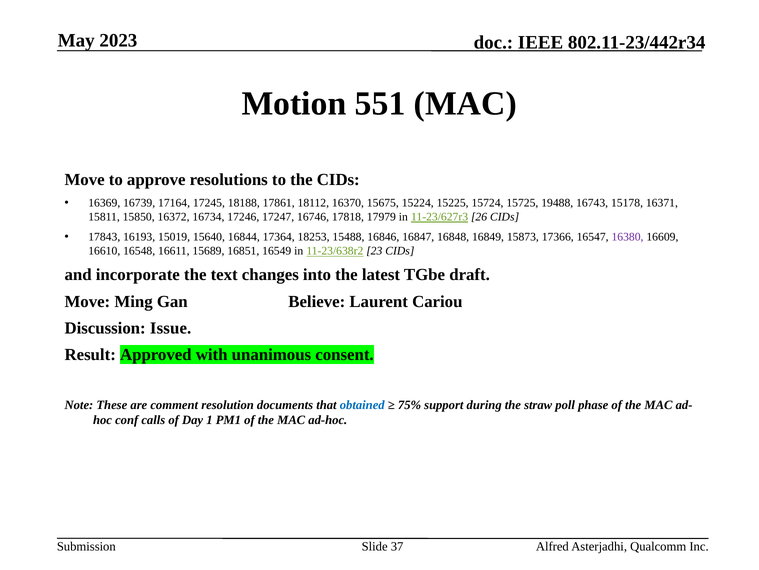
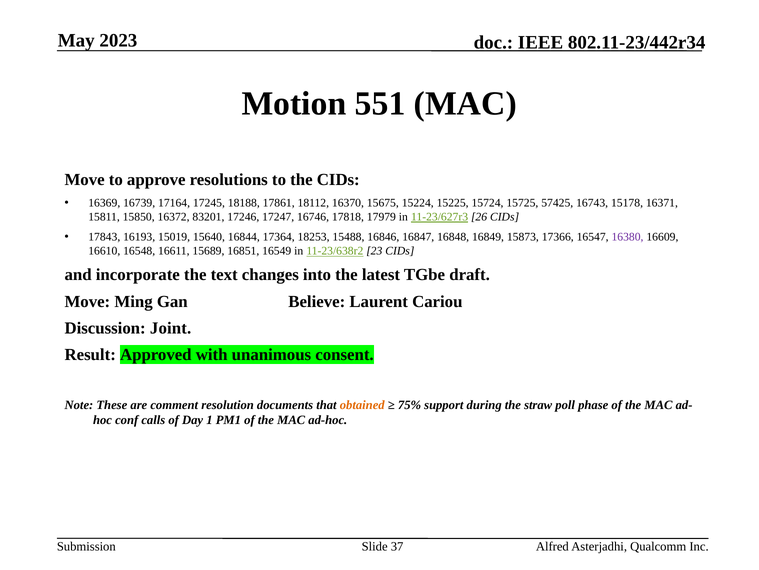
19488: 19488 -> 57425 (557, 203)
16734: 16734 -> 83201 (208, 217)
Issue: Issue -> Joint (171, 328)
obtained colour: blue -> orange (362, 404)
